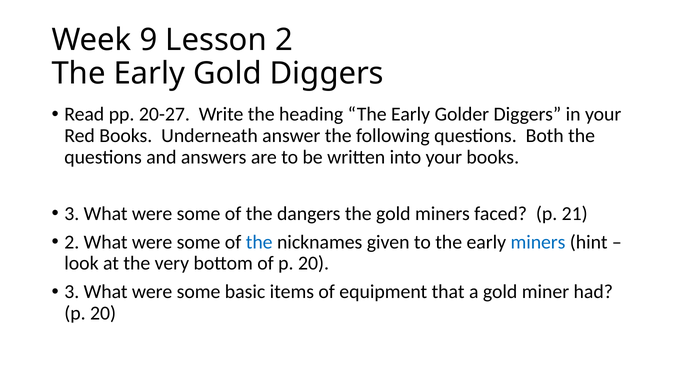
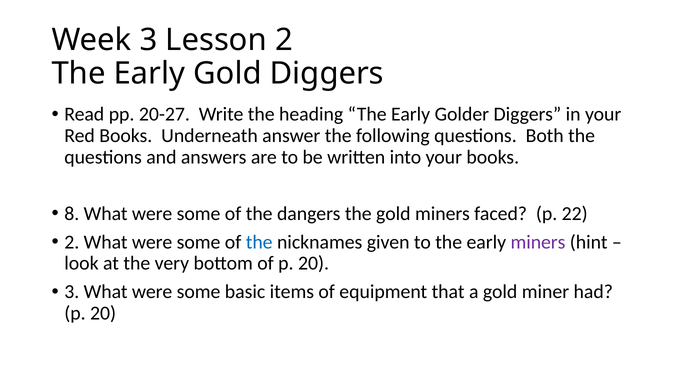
Week 9: 9 -> 3 (148, 40)
3: 3 -> 8 (72, 214)
21: 21 -> 22 (575, 214)
miners colour: blue -> purple (538, 242)
